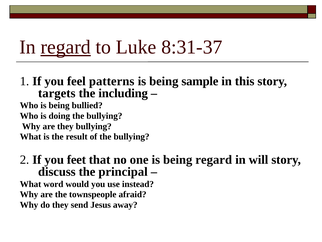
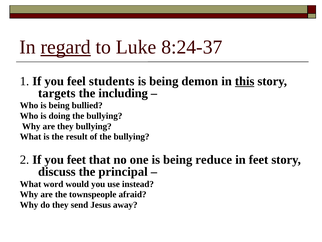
8:31-37: 8:31-37 -> 8:24-37 (192, 47)
patterns: patterns -> students (112, 81)
sample: sample -> demon (200, 81)
this underline: none -> present (245, 81)
being regard: regard -> reduce (214, 159)
in will: will -> feet (259, 159)
